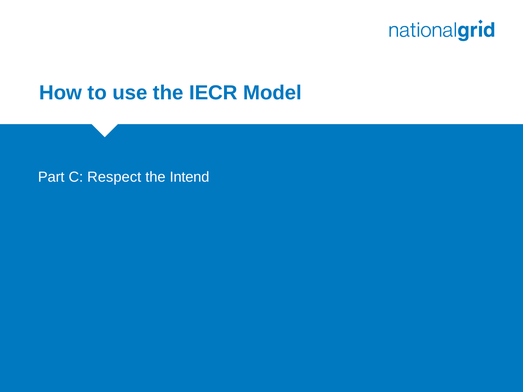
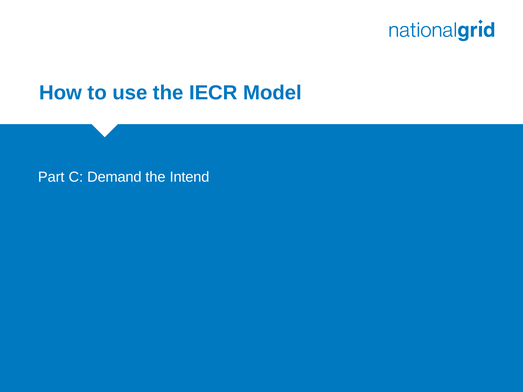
Respect: Respect -> Demand (114, 177)
